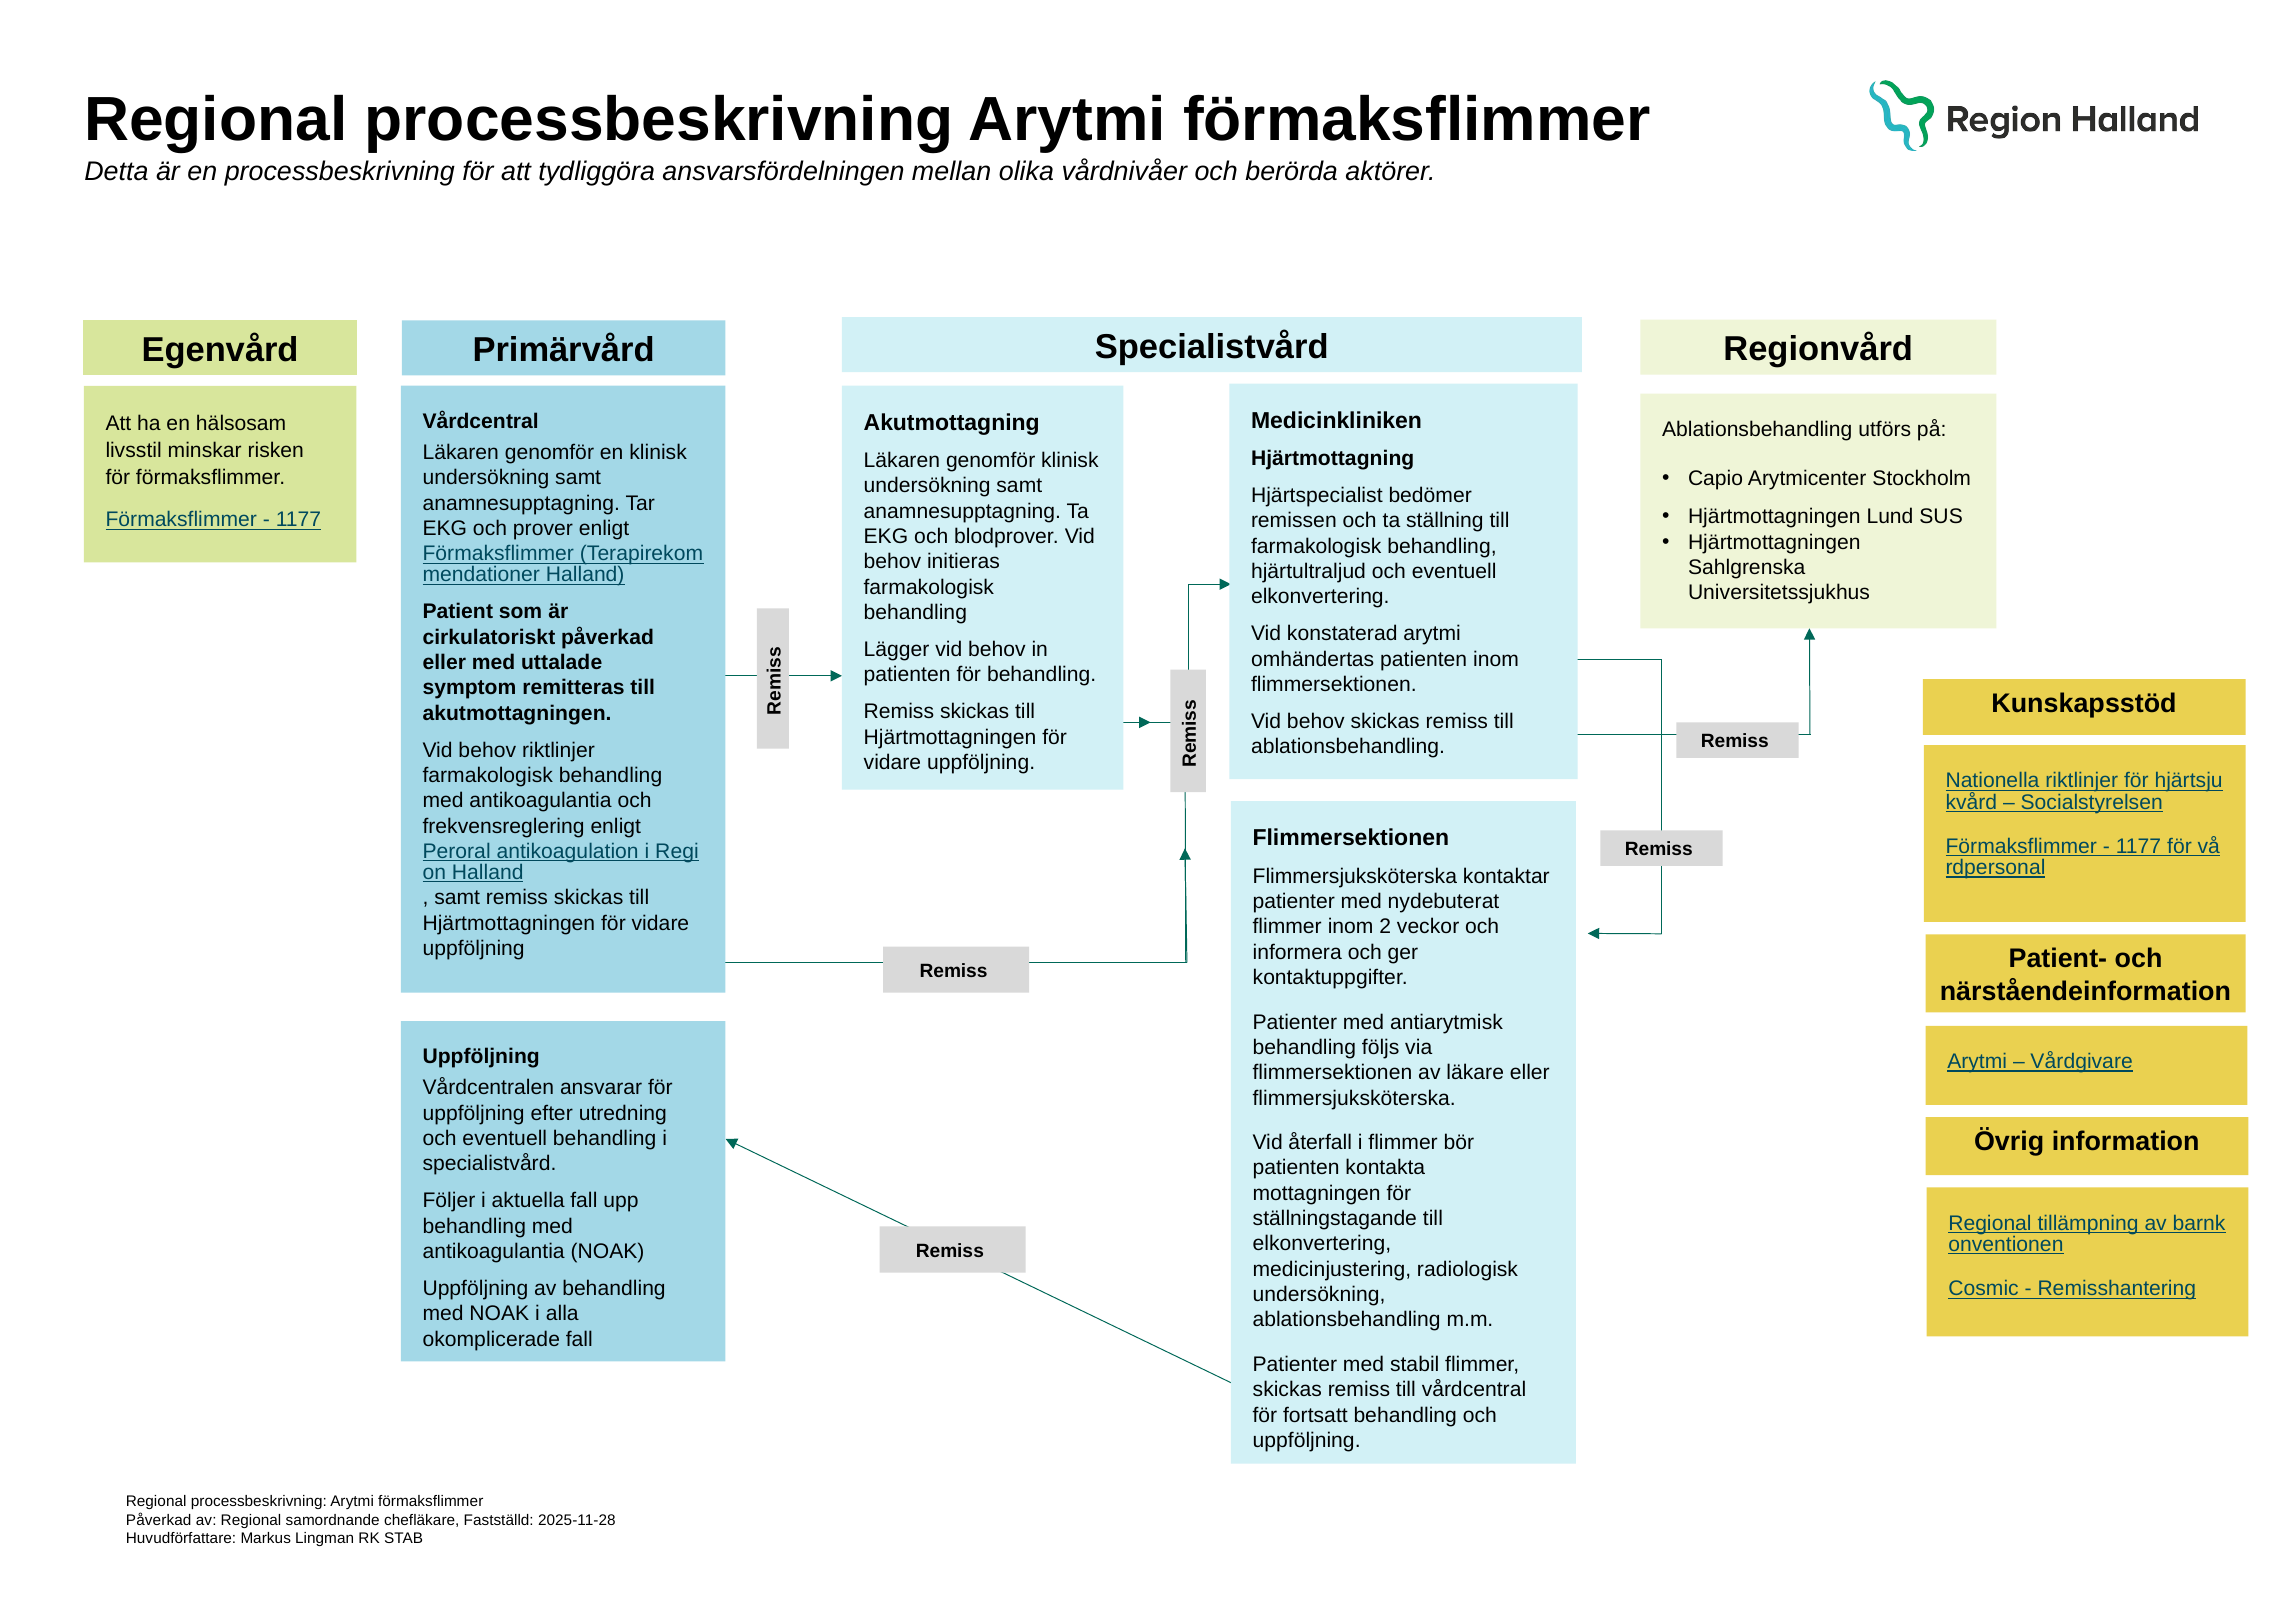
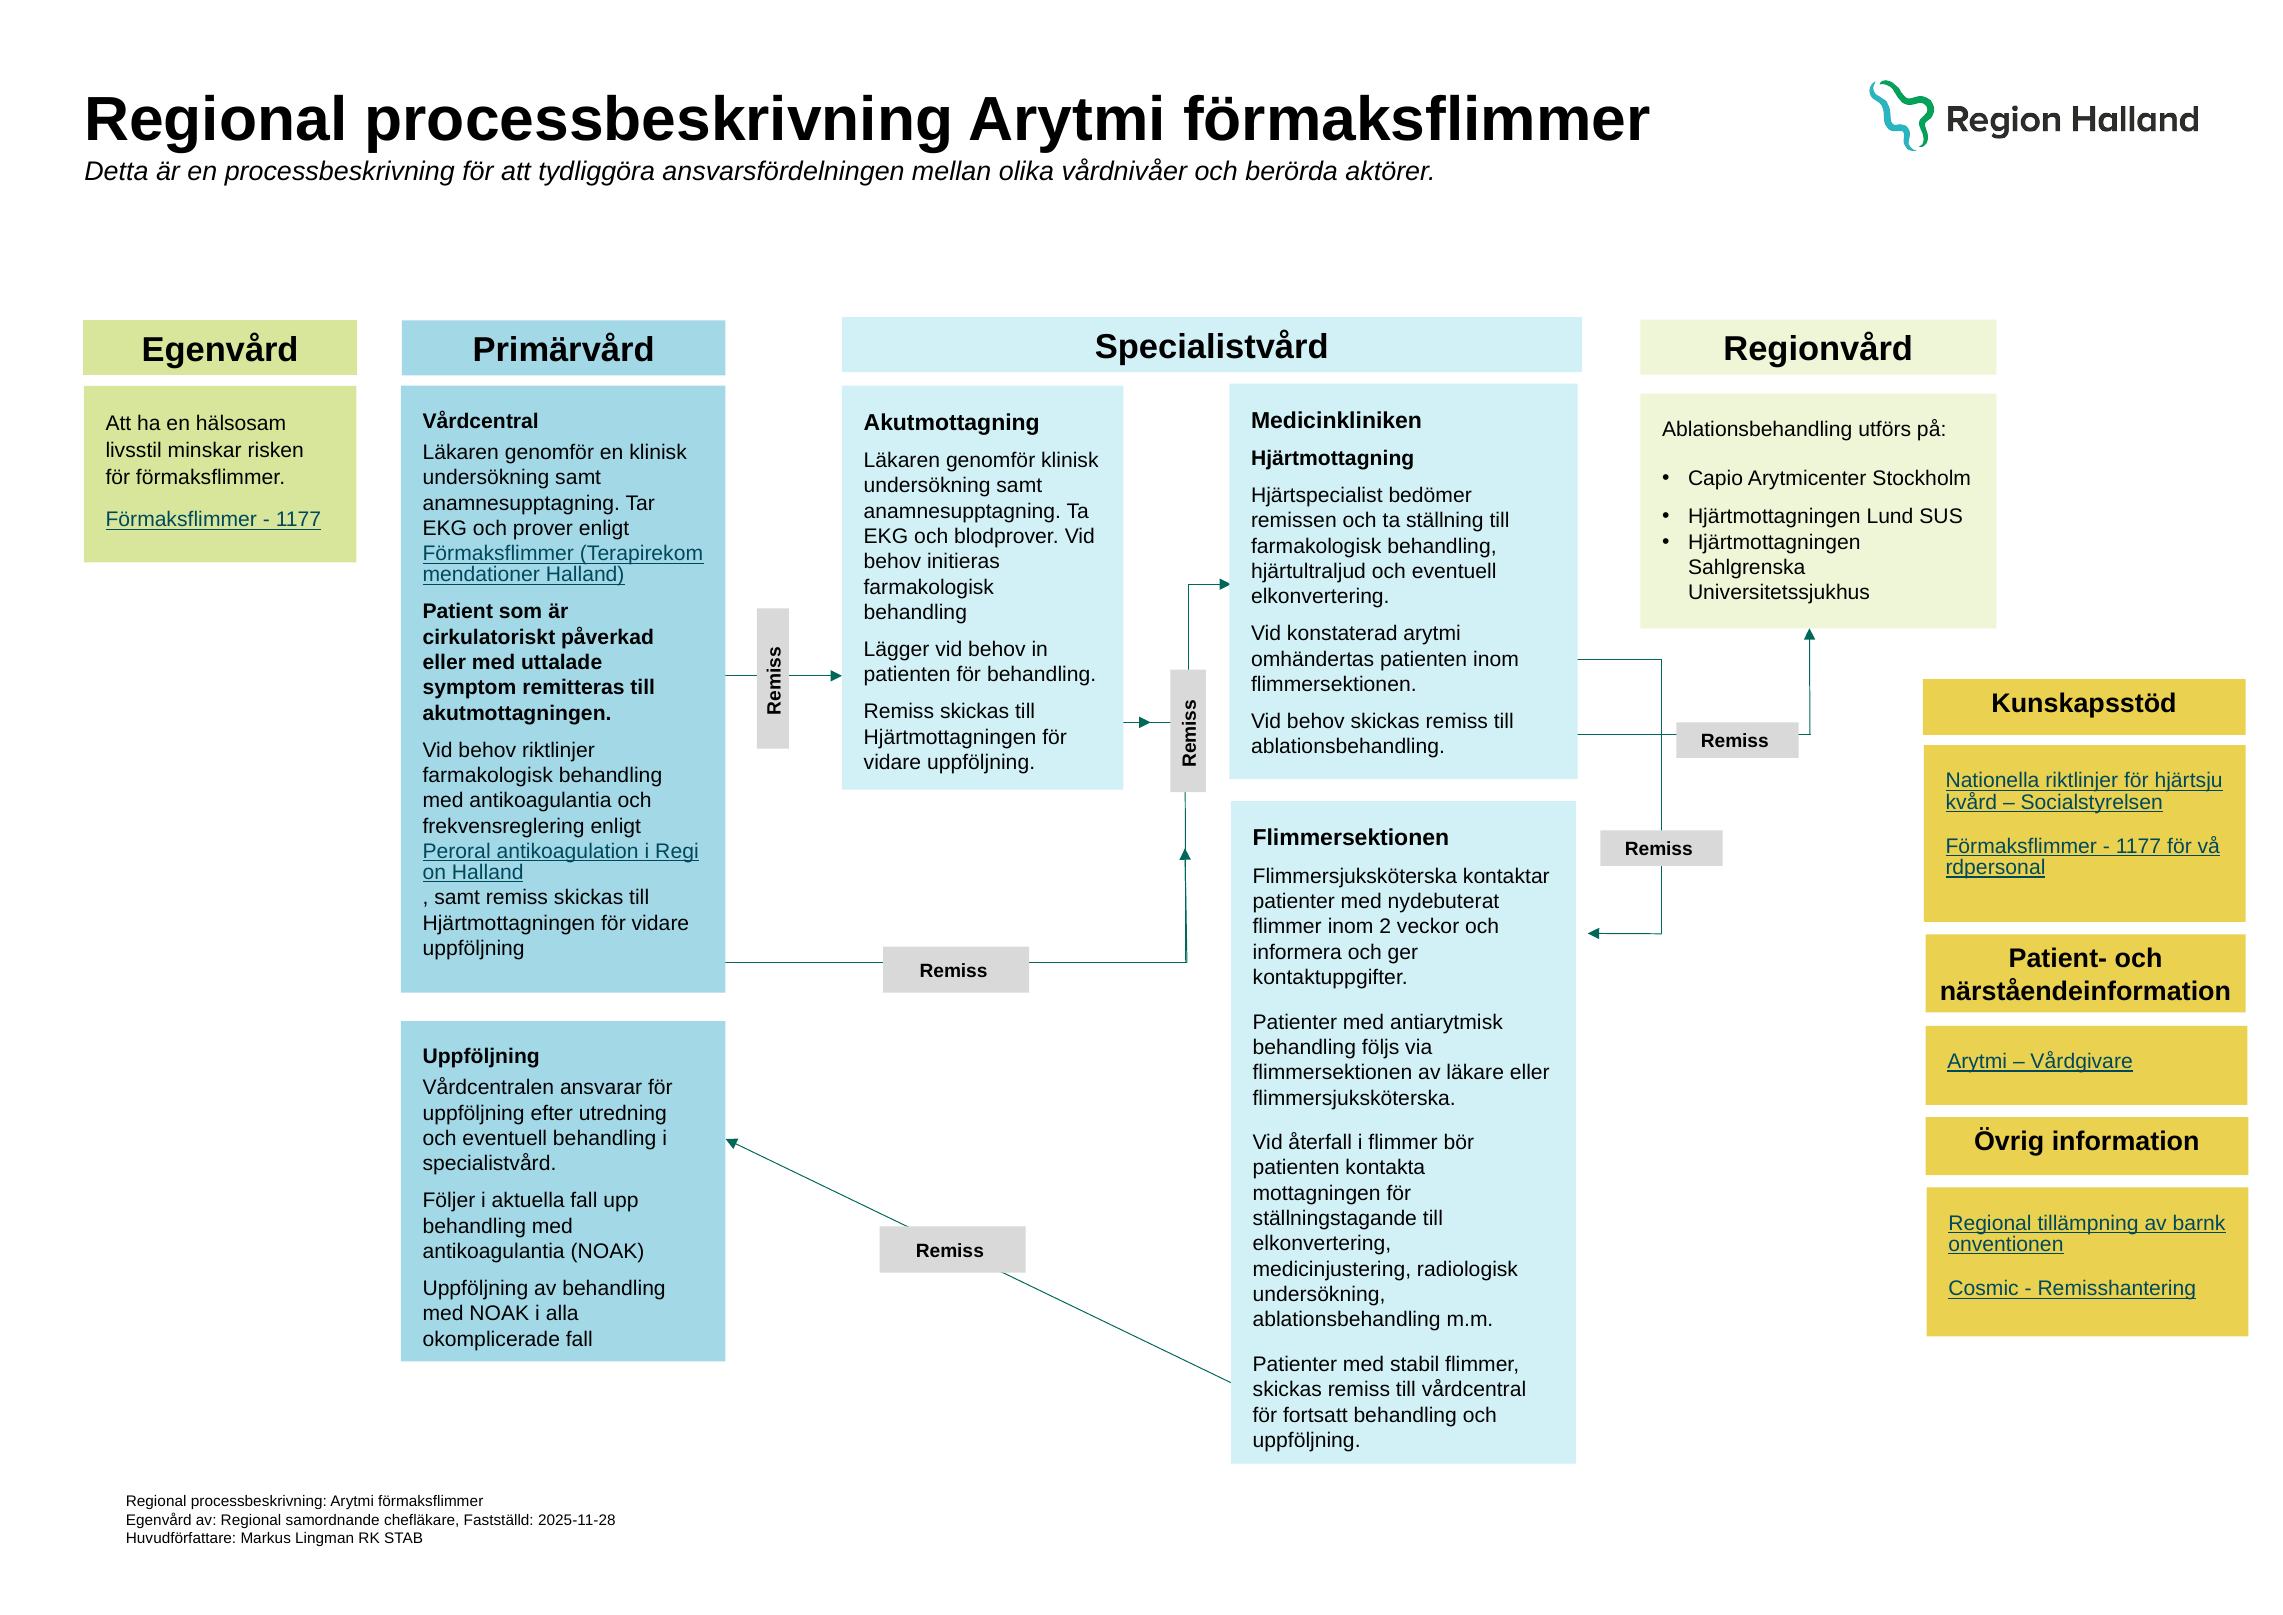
Påverkad: Påverkad -> Egenvård (159, 1520)
